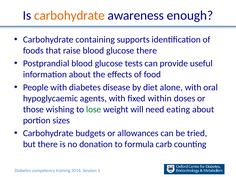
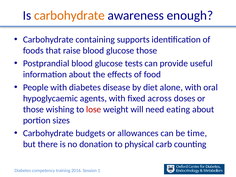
glucose there: there -> those (147, 51)
within: within -> across (160, 98)
lose colour: green -> red (94, 109)
tried: tried -> time (197, 133)
formula: formula -> physical (139, 144)
